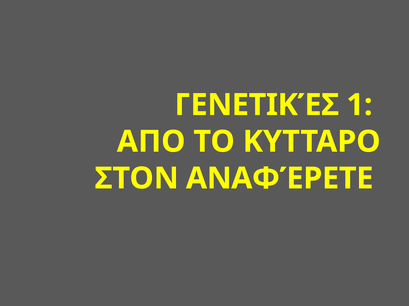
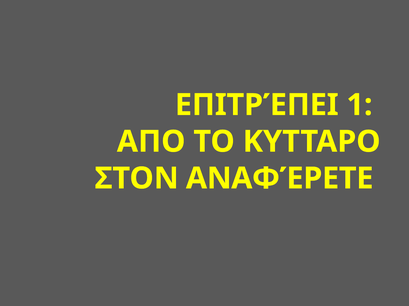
ΓΕΝΕΤΙΚΈΣ: ΓΕΝΕΤΙΚΈΣ -> ΕΠΙΤΡΈΠΕΙ (257, 105)
